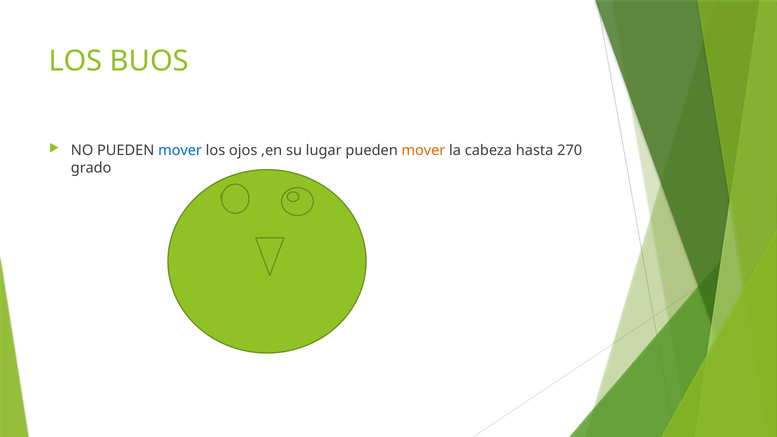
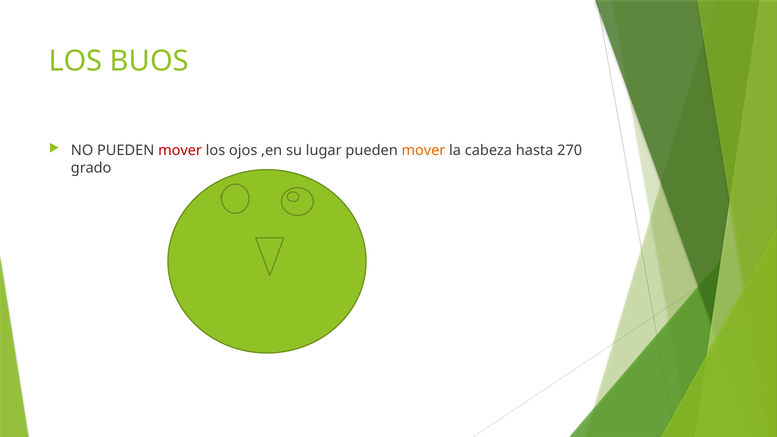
mover colour: blue -> red (180, 150)
